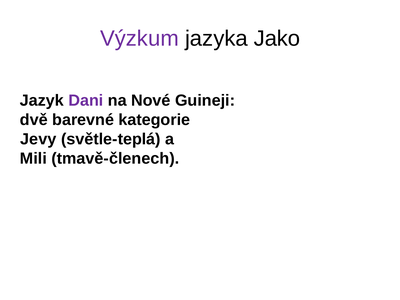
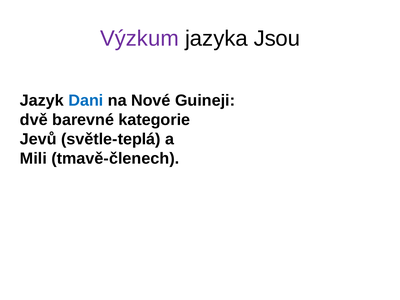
Jako: Jako -> Jsou (277, 39)
Dani colour: purple -> blue (86, 100)
Jevy: Jevy -> Jevů (38, 139)
